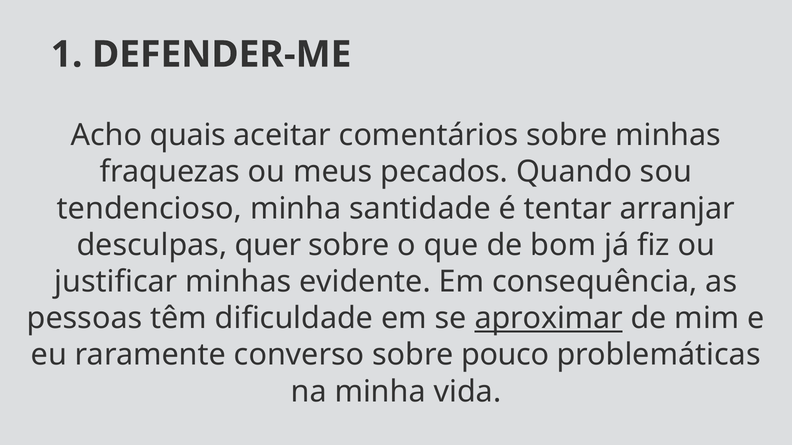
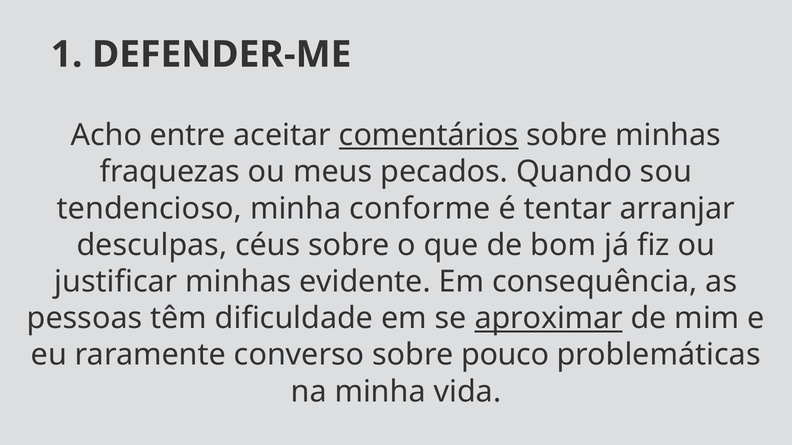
quais: quais -> entre (188, 135)
comentários underline: none -> present (429, 135)
santidade: santidade -> conforme (420, 209)
quer: quer -> céus (268, 245)
